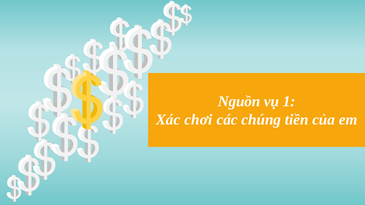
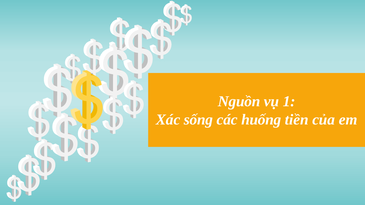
chơi: chơi -> sống (199, 120)
chúng: chúng -> huống (261, 120)
